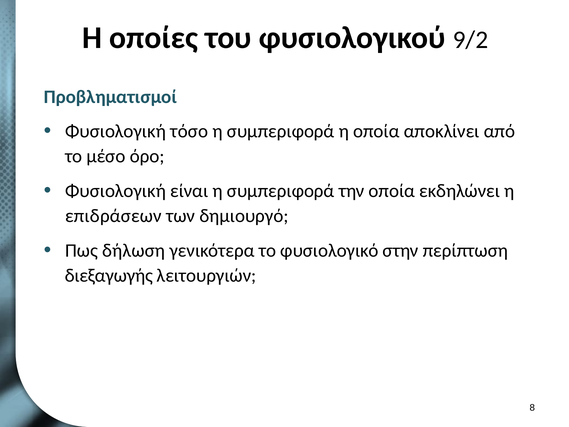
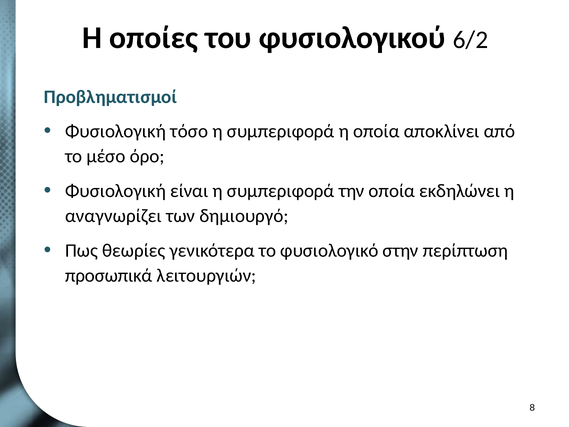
9/2: 9/2 -> 6/2 (471, 40)
επιδράσεων: επιδράσεων -> αναγνωρίζει (113, 216)
δήλωση: δήλωση -> θεωρίες (134, 250)
διεξαγωγής: διεξαγωγής -> προσωπικά (109, 275)
